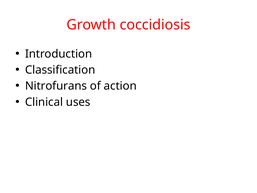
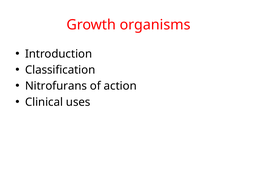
coccidiosis: coccidiosis -> organisms (155, 25)
